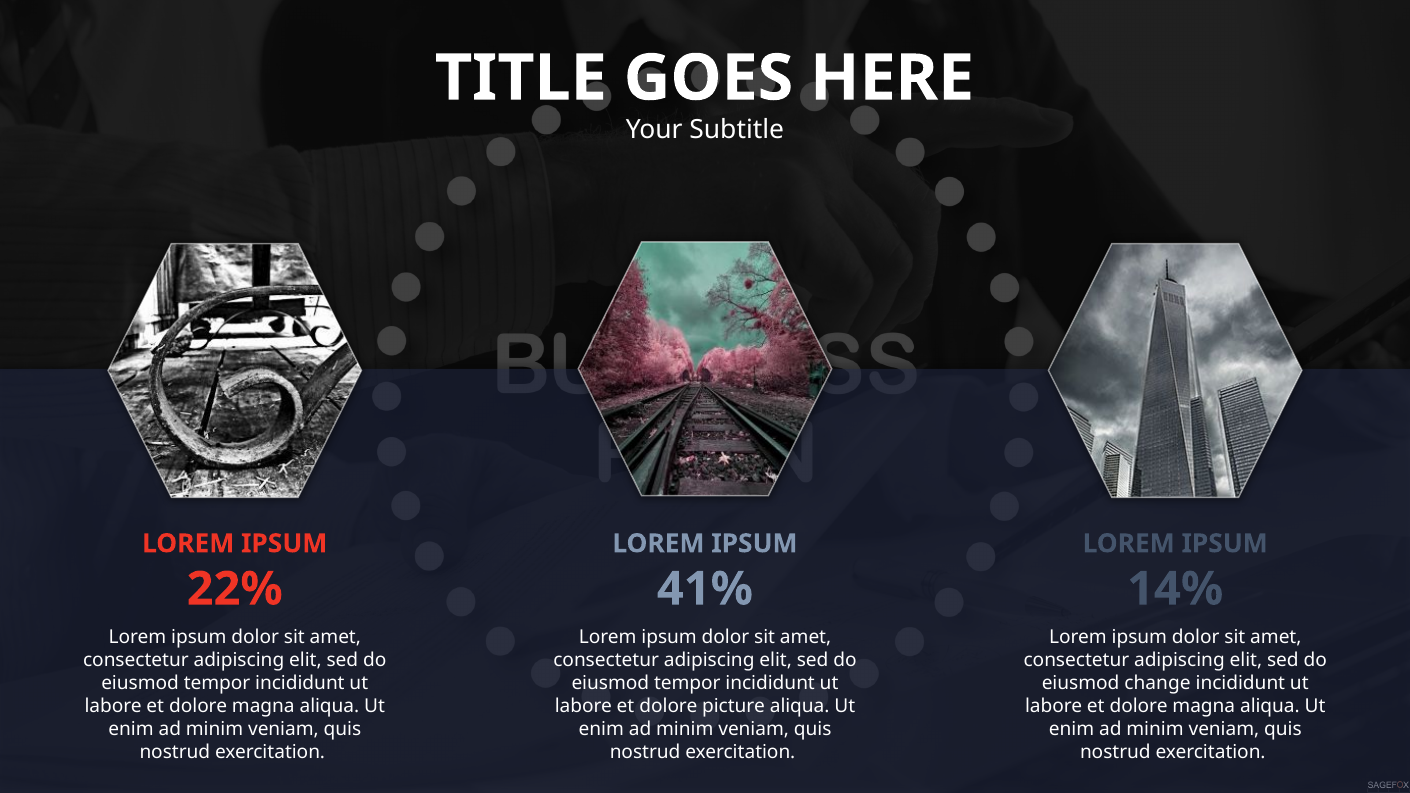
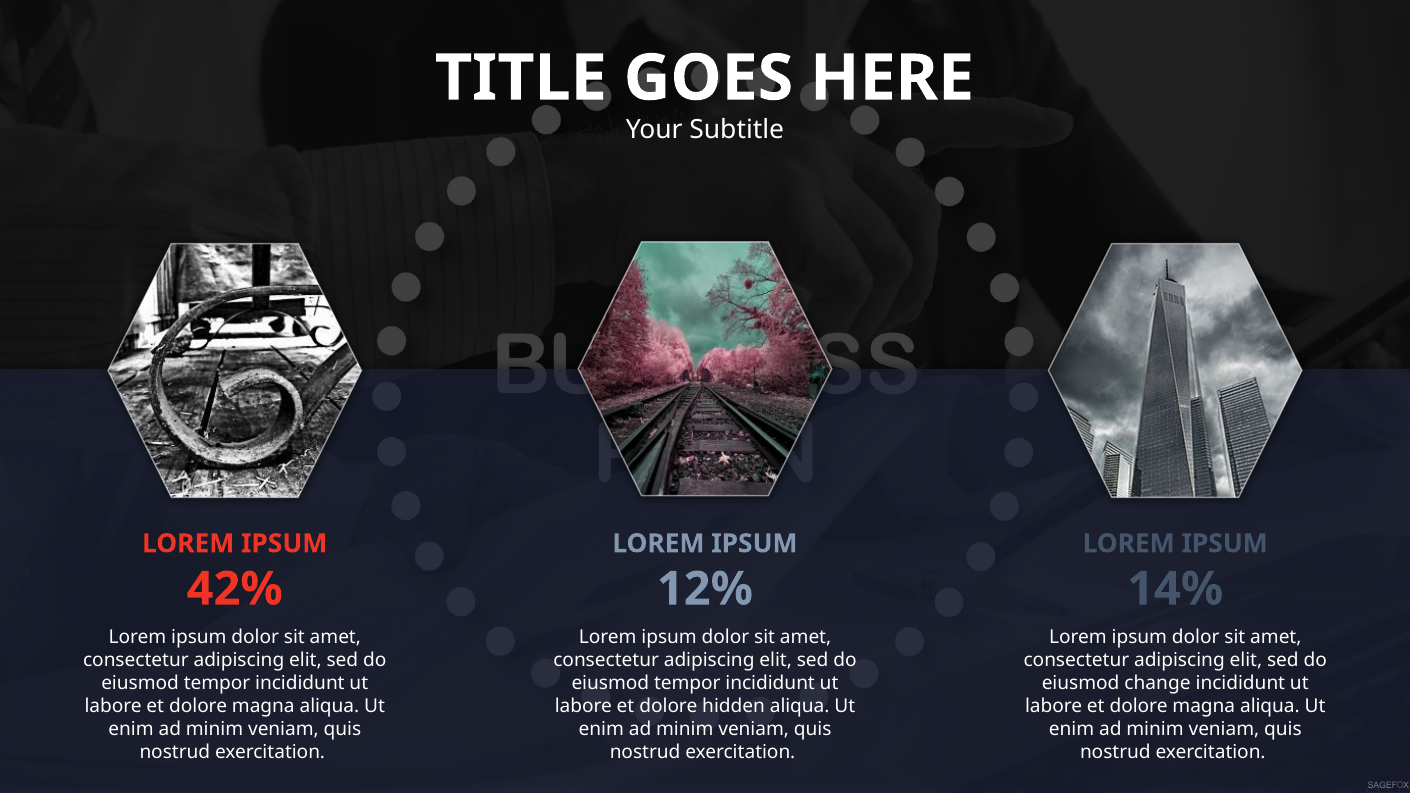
22%: 22% -> 42% (235, 589)
41%: 41% -> 12% (705, 589)
picture: picture -> hidden (734, 706)
